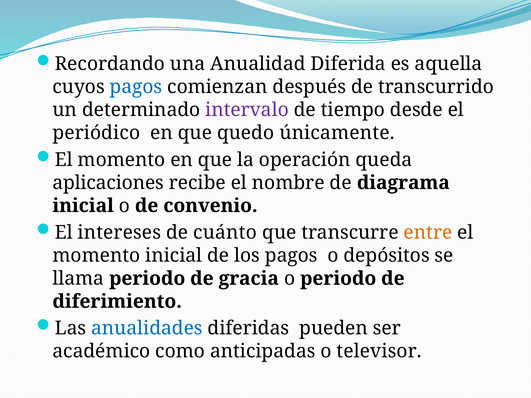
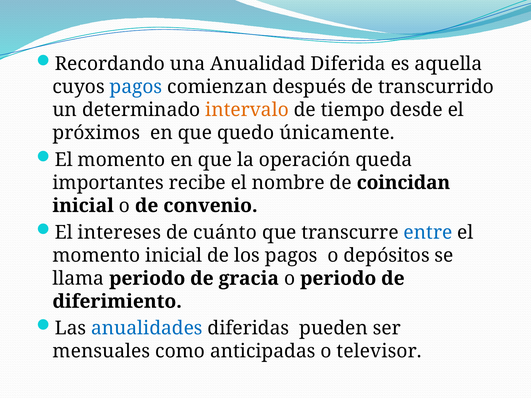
intervalo colour: purple -> orange (247, 110)
periódico: periódico -> próximos (96, 133)
aplicaciones: aplicaciones -> importantes (108, 183)
diagrama: diagrama -> coincidan (403, 183)
entre colour: orange -> blue (428, 233)
académico: académico -> mensuales (101, 351)
